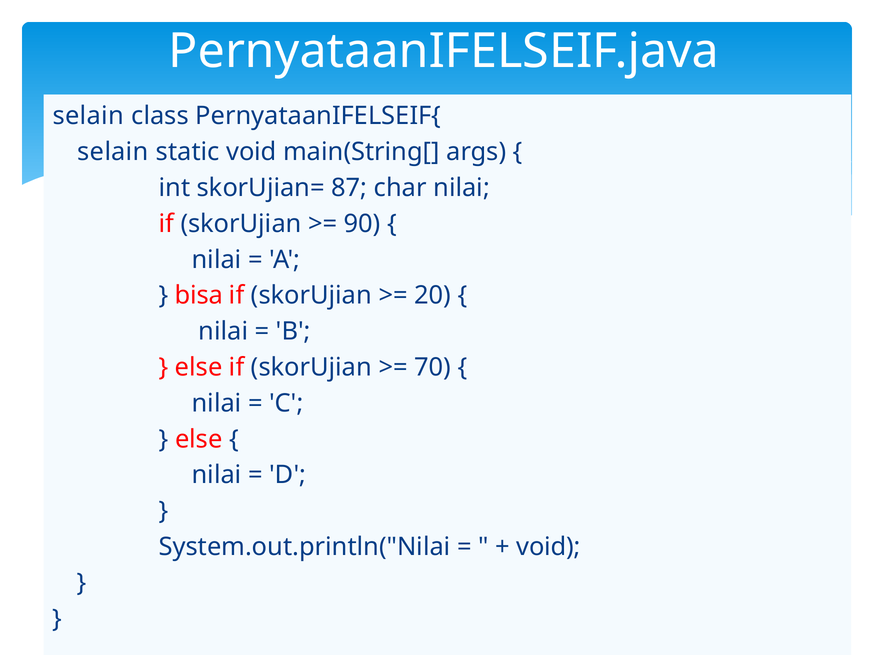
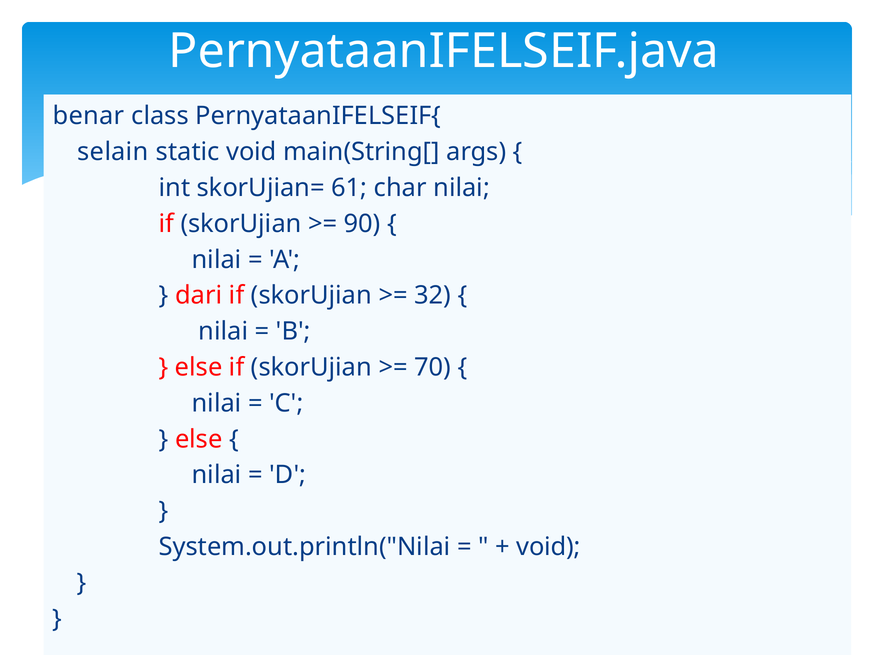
selain: selain -> benar (88, 116)
87: 87 -> 61 (349, 188)
bisa: bisa -> dari (199, 295)
20: 20 -> 32 (433, 295)
